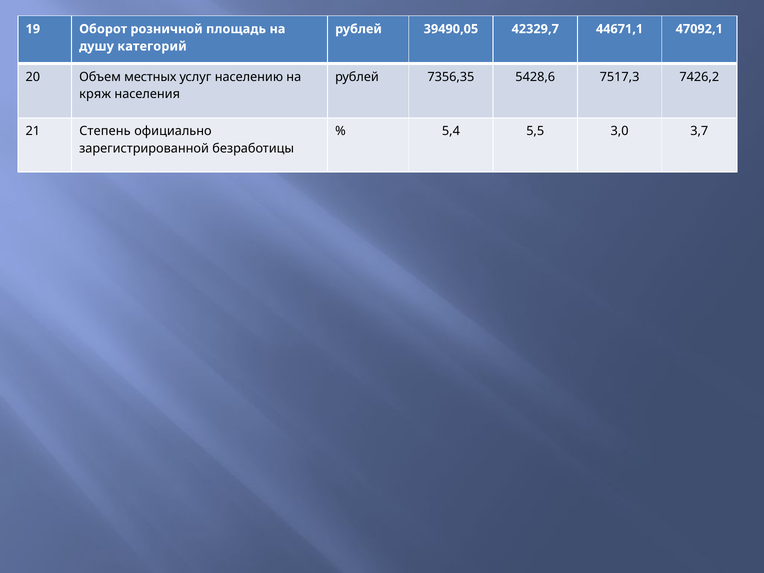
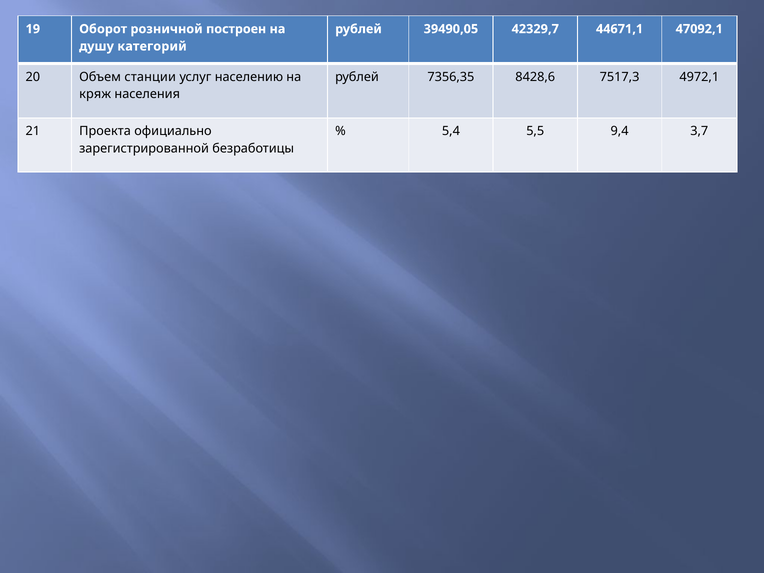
площадь: площадь -> построен (236, 29)
местных: местных -> станции (150, 77)
5428,6: 5428,6 -> 8428,6 (535, 77)
7426,2: 7426,2 -> 4972,1 (699, 77)
Степень: Степень -> Проекта (105, 131)
3,0: 3,0 -> 9,4 (620, 131)
